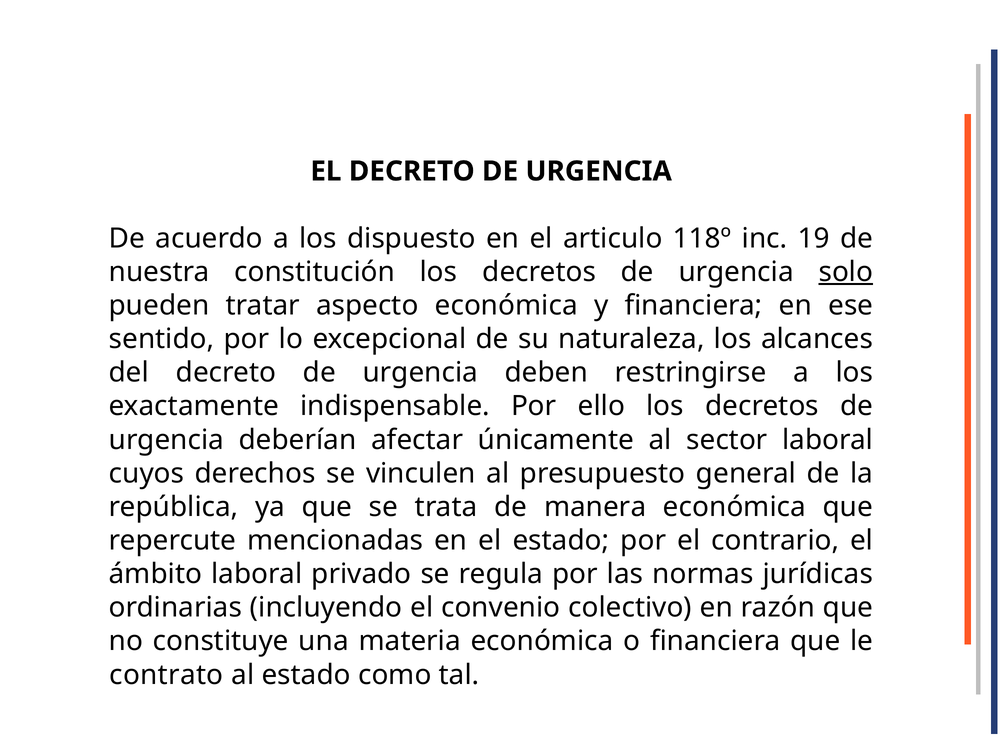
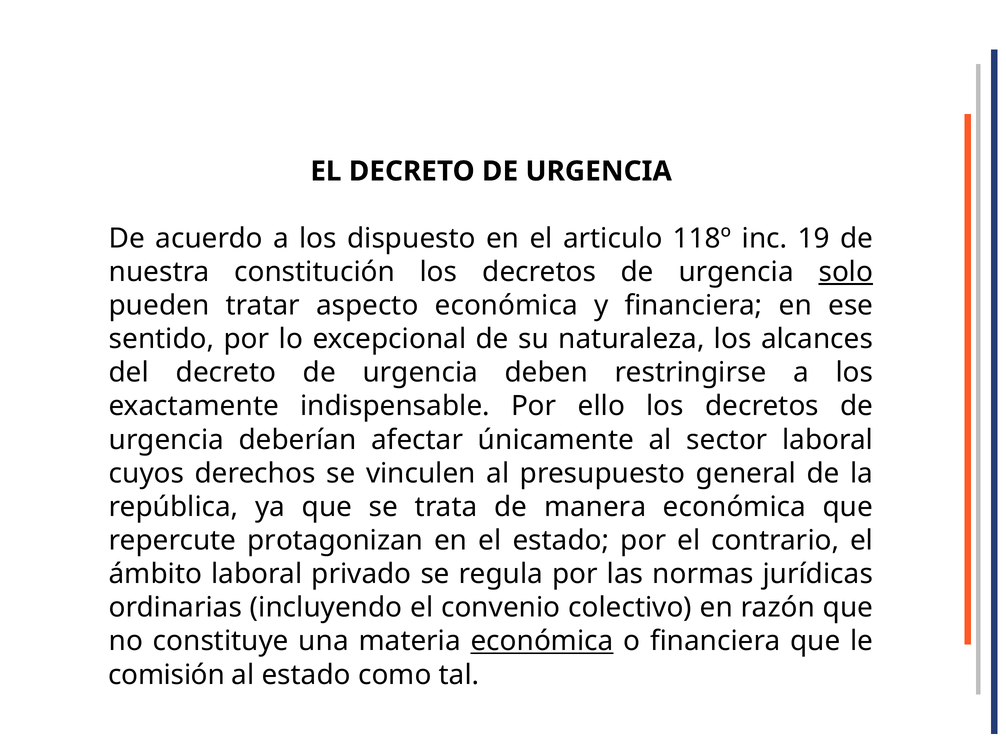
mencionadas: mencionadas -> protagonizan (335, 540)
económica underline: none -> present (542, 641)
contrato: contrato -> comisión (167, 674)
